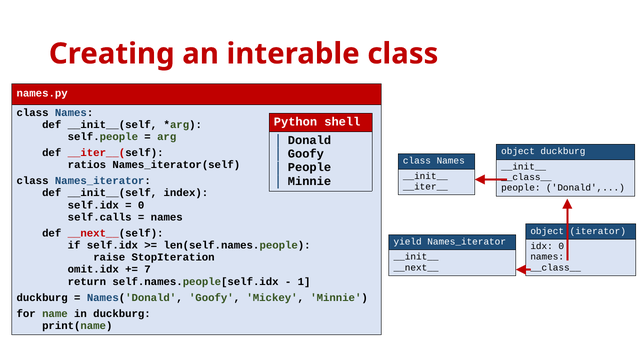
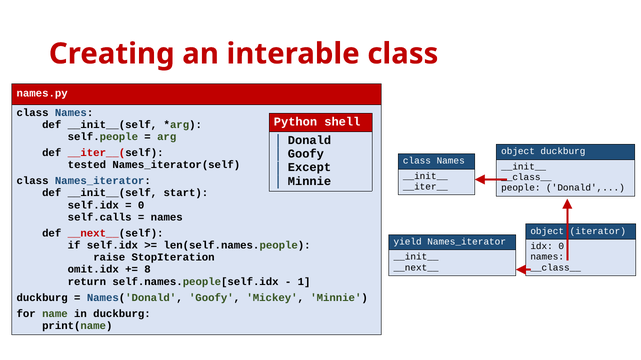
ratios: ratios -> tested (87, 165)
People: People -> Except (309, 168)
index: index -> start (186, 193)
7: 7 -> 8 (148, 270)
